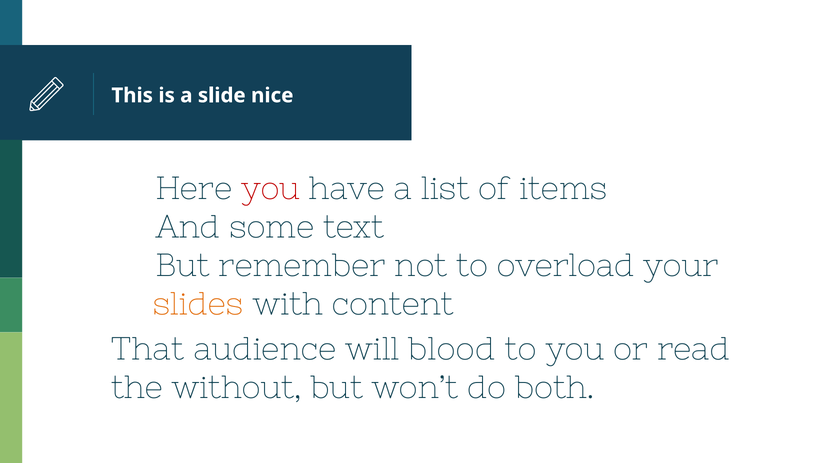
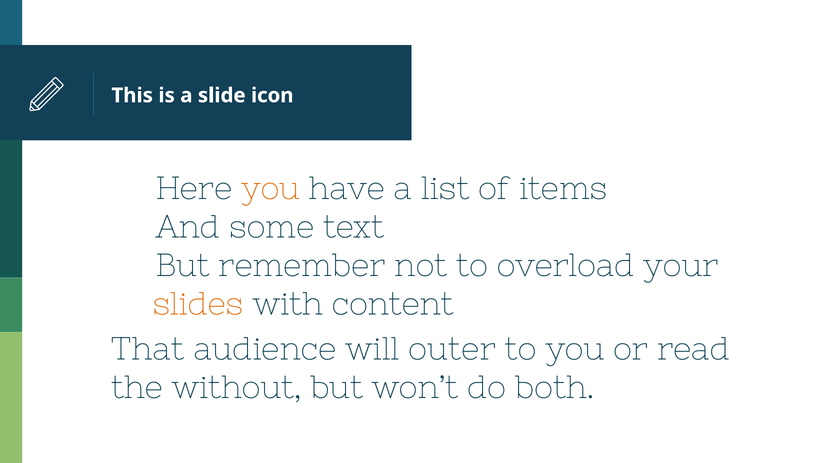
nice: nice -> icon (272, 95)
you colour: red -> orange (271, 189)
blood: blood -> outer (452, 349)
